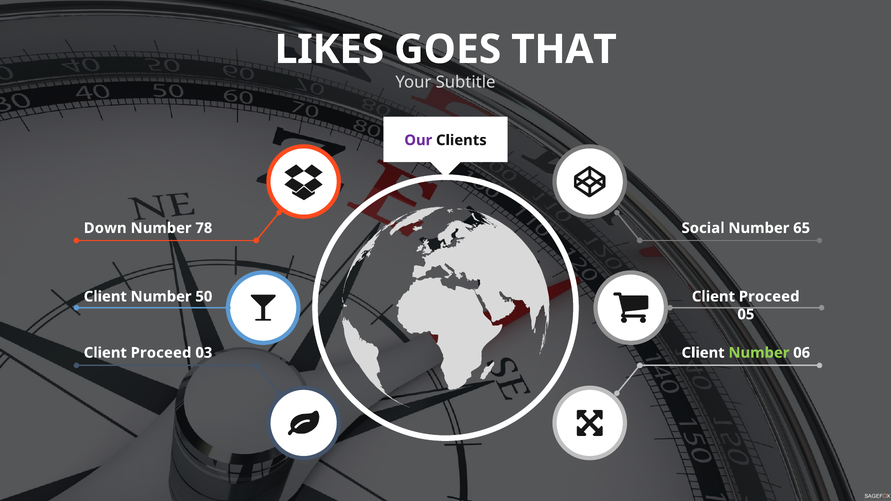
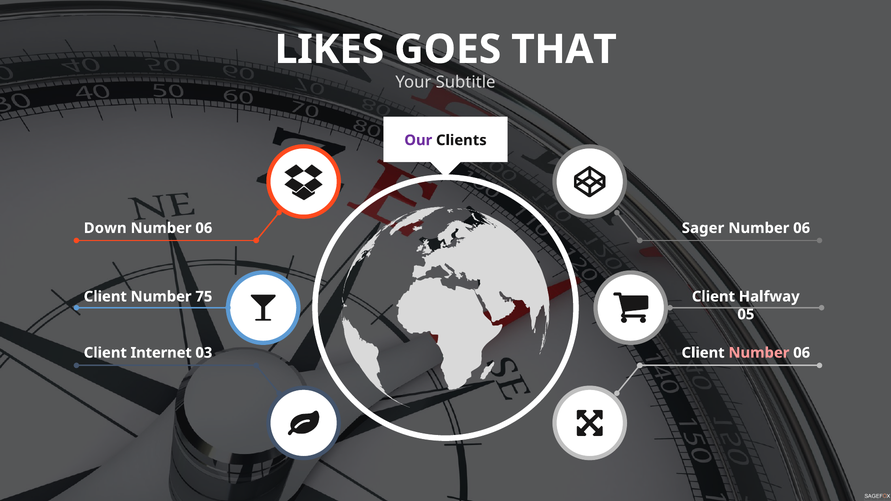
78: 78 -> 06 (204, 228)
Social: Social -> Sager (703, 228)
65: 65 -> 06 (802, 228)
Proceed: Proceed -> Halfway (769, 297)
50: 50 -> 75 (204, 297)
Proceed: Proceed -> Internet (161, 353)
Number colour: light green -> pink (759, 353)
